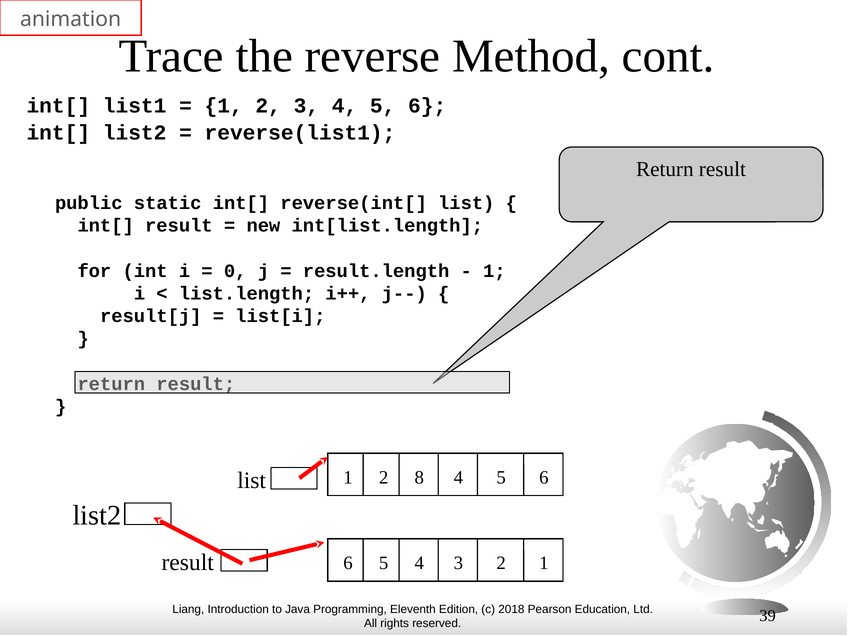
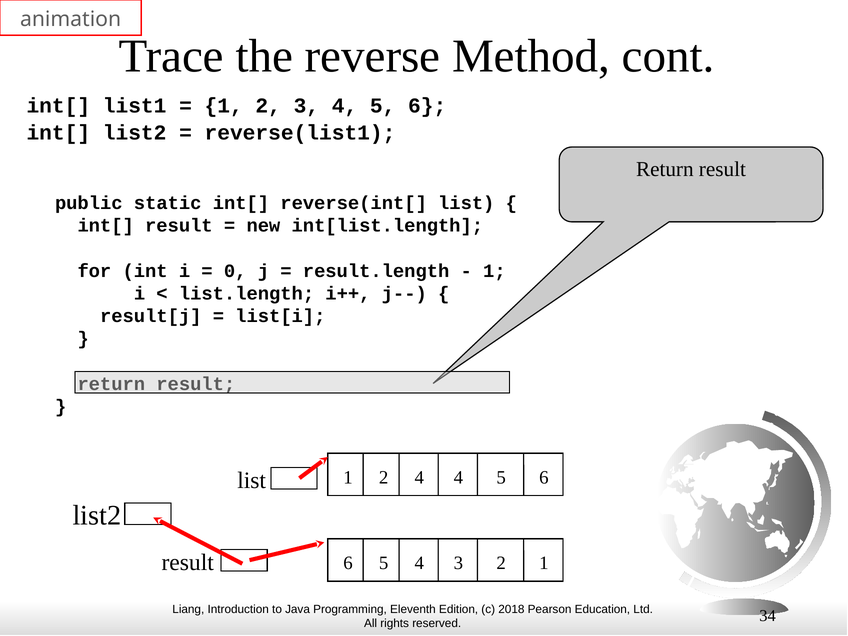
2 8: 8 -> 4 (419, 477)
39: 39 -> 34 (768, 616)
